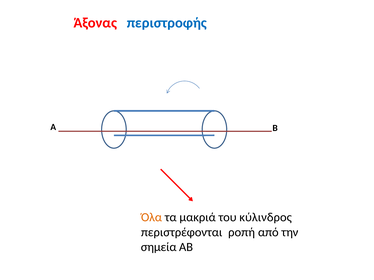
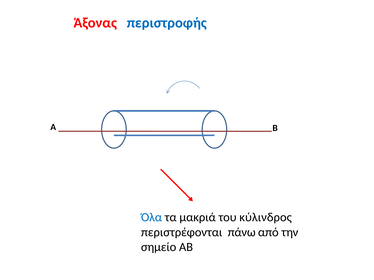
Όλα colour: orange -> blue (152, 218)
ροπή: ροπή -> πάνω (242, 233)
σημεία: σημεία -> σημείο (159, 248)
